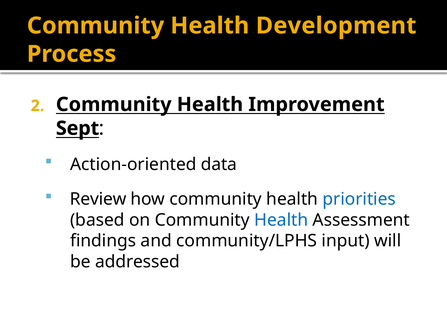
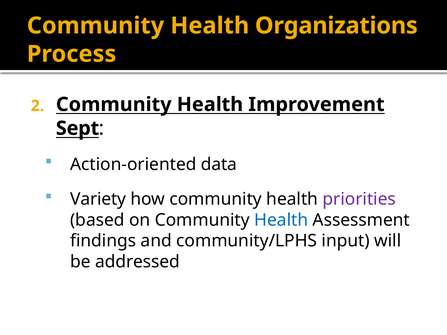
Development: Development -> Organizations (336, 26)
Review: Review -> Variety (98, 199)
priorities colour: blue -> purple (359, 199)
